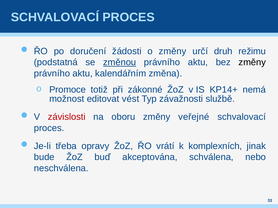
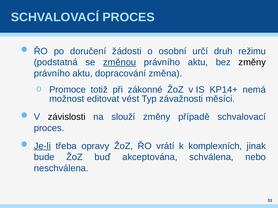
o změny: změny -> osobní (173, 51)
kalendářním: kalendářním -> dopracování (121, 74)
službě: službě -> měsíci (220, 99)
závislosti colour: red -> black (67, 117)
oboru: oboru -> slouží (123, 117)
veřejné: veřejné -> případě (194, 117)
Je-li underline: none -> present (42, 146)
